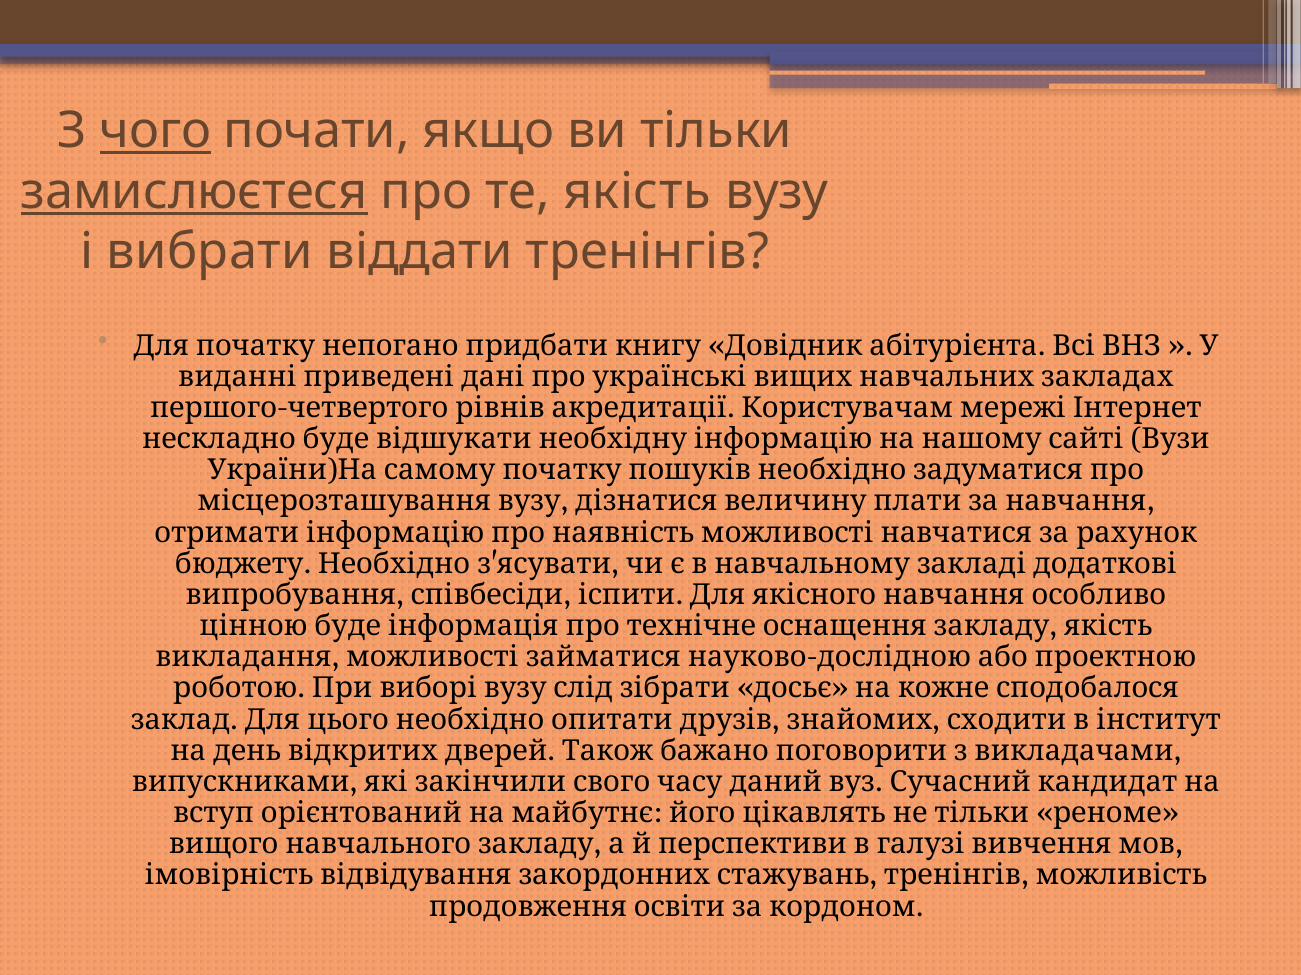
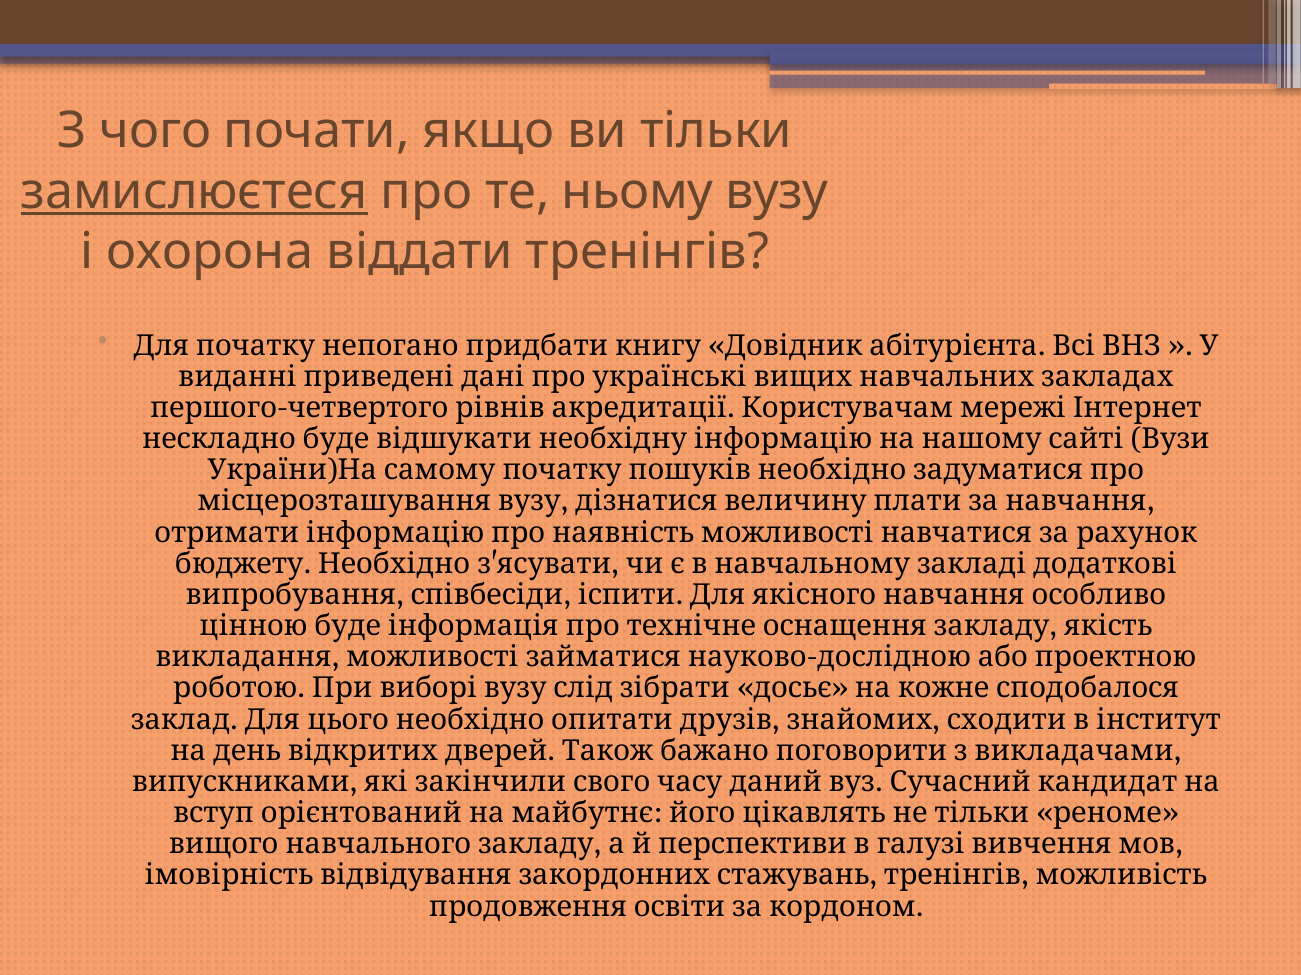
чого underline: present -> none (155, 131)
те якість: якість -> ньому (638, 192)
вибрати: вибрати -> охорона (210, 252)
